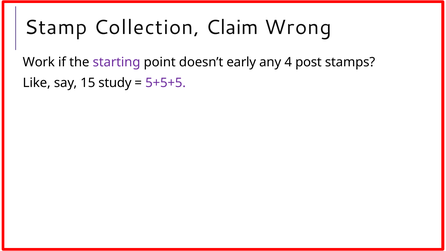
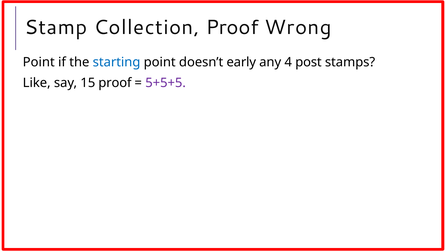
Collection Claim: Claim -> Proof (232, 27)
Work: Work -> Point (39, 62)
starting colour: purple -> blue (117, 62)
15 study: study -> proof (115, 83)
